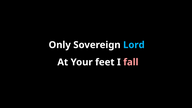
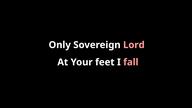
Lord colour: light blue -> pink (134, 45)
